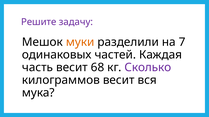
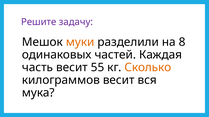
7: 7 -> 8 (182, 42)
68: 68 -> 55 (98, 68)
Сколько colour: purple -> orange (148, 68)
